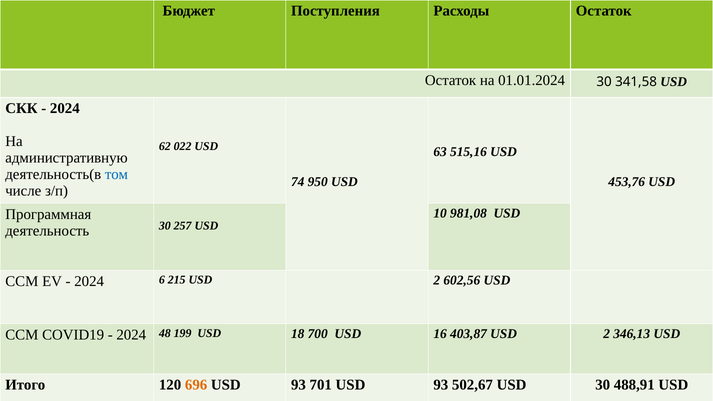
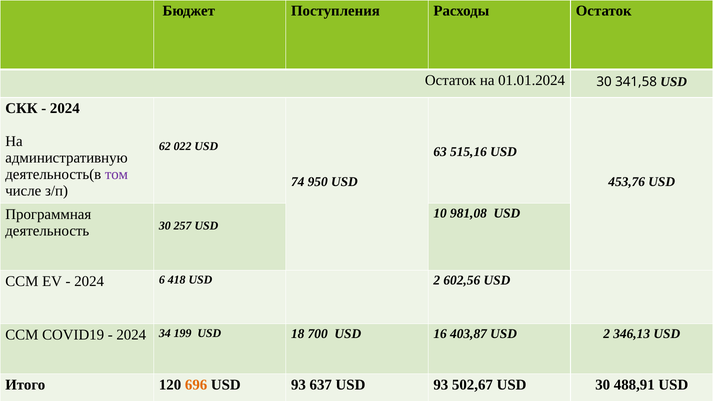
том colour: blue -> purple (116, 174)
215: 215 -> 418 (177, 280)
48: 48 -> 34 (165, 333)
701: 701 -> 637 (321, 385)
